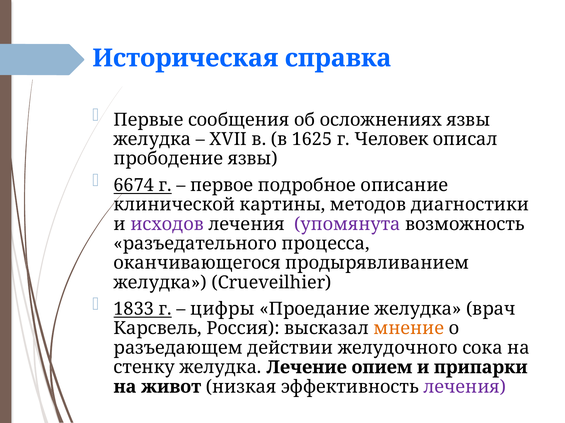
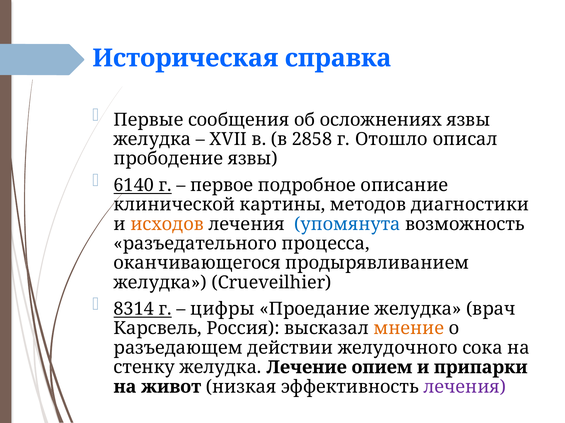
1625: 1625 -> 2858 (312, 139)
Человек: Человек -> Отошло (391, 139)
6674: 6674 -> 6140 (134, 186)
исходов colour: purple -> orange (167, 224)
упомянута colour: purple -> blue (347, 224)
1833: 1833 -> 8314 (134, 309)
